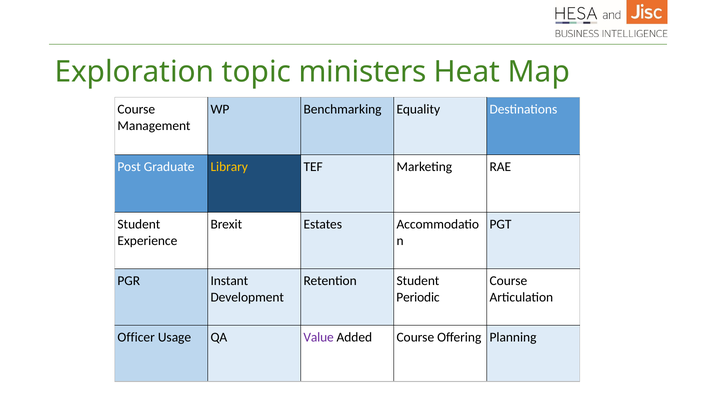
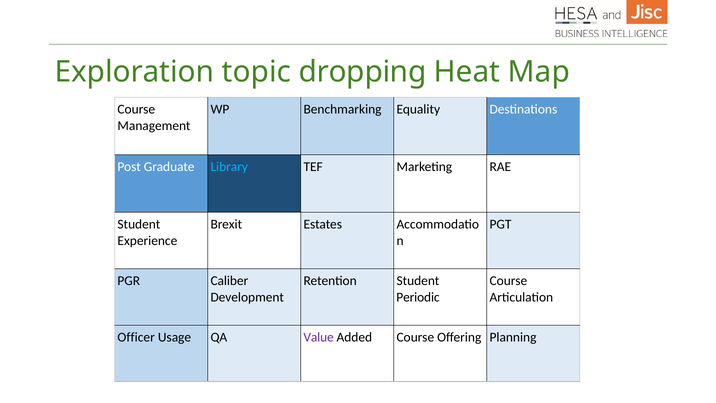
ministers: ministers -> dropping (363, 72)
Library colour: yellow -> light blue (229, 167)
Instant: Instant -> Caliber (229, 281)
